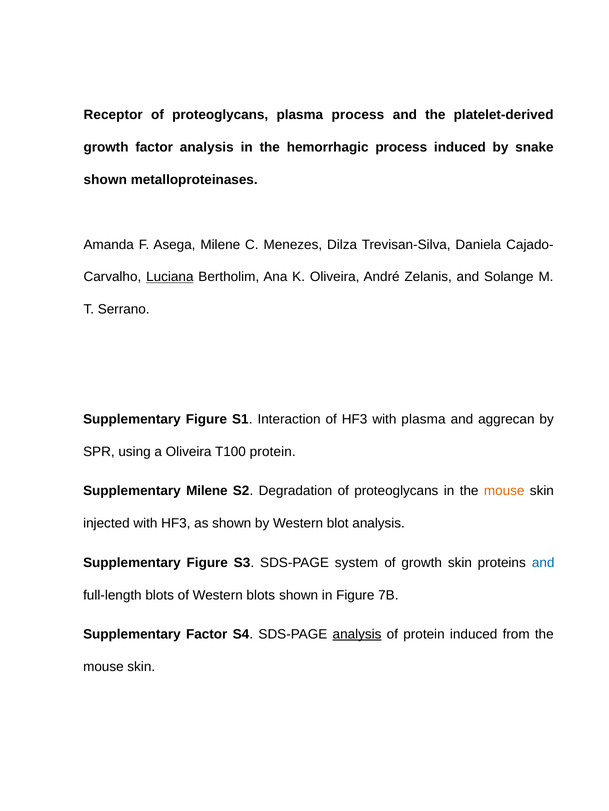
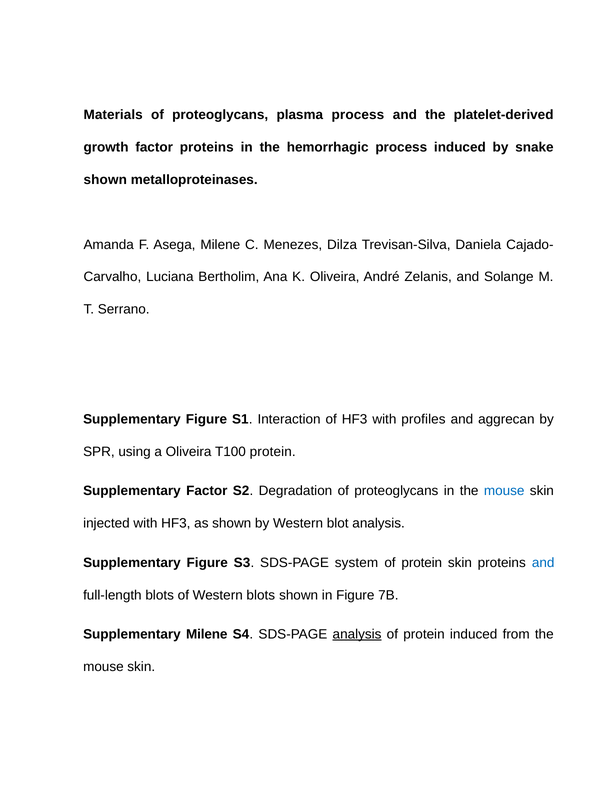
Receptor: Receptor -> Materials (113, 115)
factor analysis: analysis -> proteins (207, 147)
Luciana underline: present -> none (170, 277)
with plasma: plasma -> profiles (423, 420)
Supplementary Milene: Milene -> Factor (207, 492)
mouse colour: orange -> blue (504, 492)
growth: growth -> protein (422, 563)
Supplementary Factor: Factor -> Milene (207, 635)
